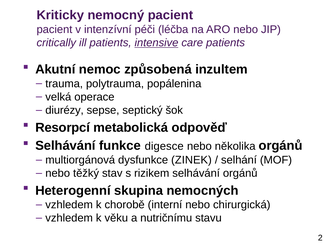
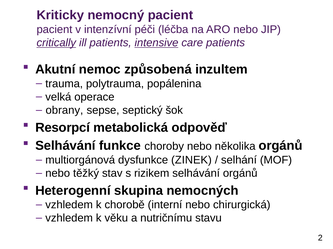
critically underline: none -> present (56, 43)
diurézy: diurézy -> obrany (64, 111)
digesce: digesce -> choroby (164, 147)
